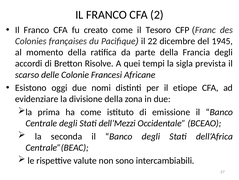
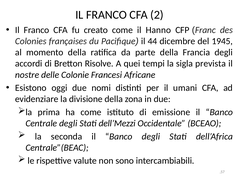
Tesoro: Tesoro -> Hanno (158, 30)
22: 22 -> 44 (152, 41)
scarso: scarso -> nostre (27, 74)
etiope: etiope -> umani (185, 87)
